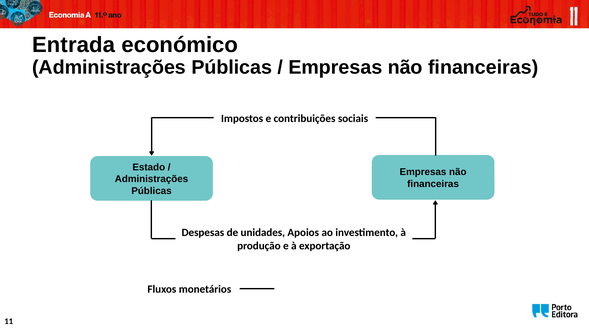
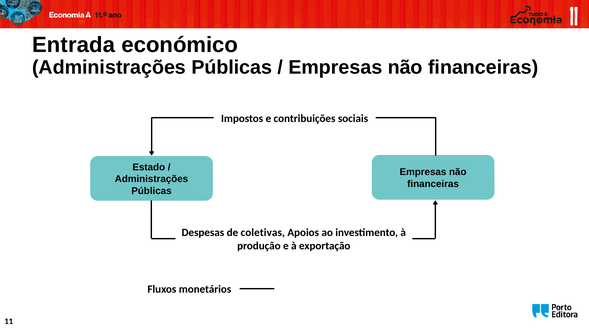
unidades: unidades -> coletivas (263, 233)
